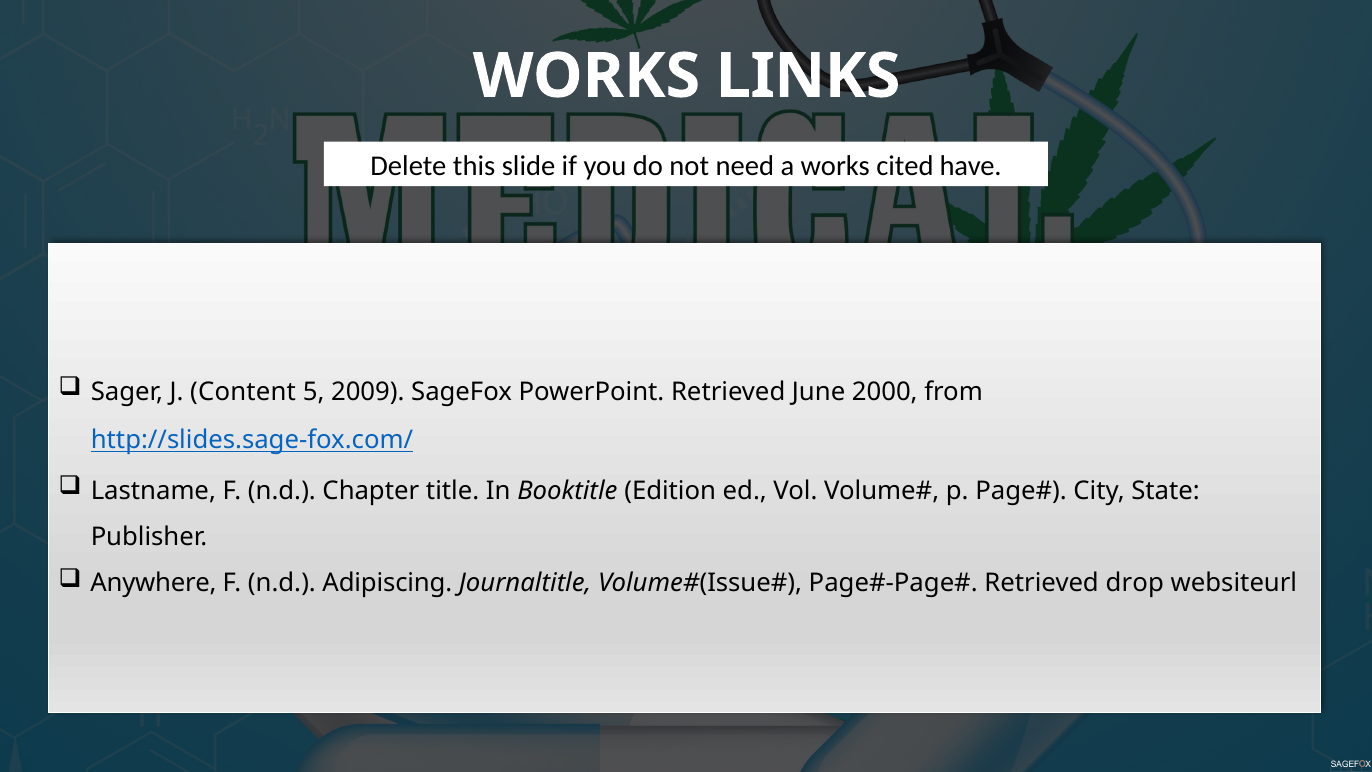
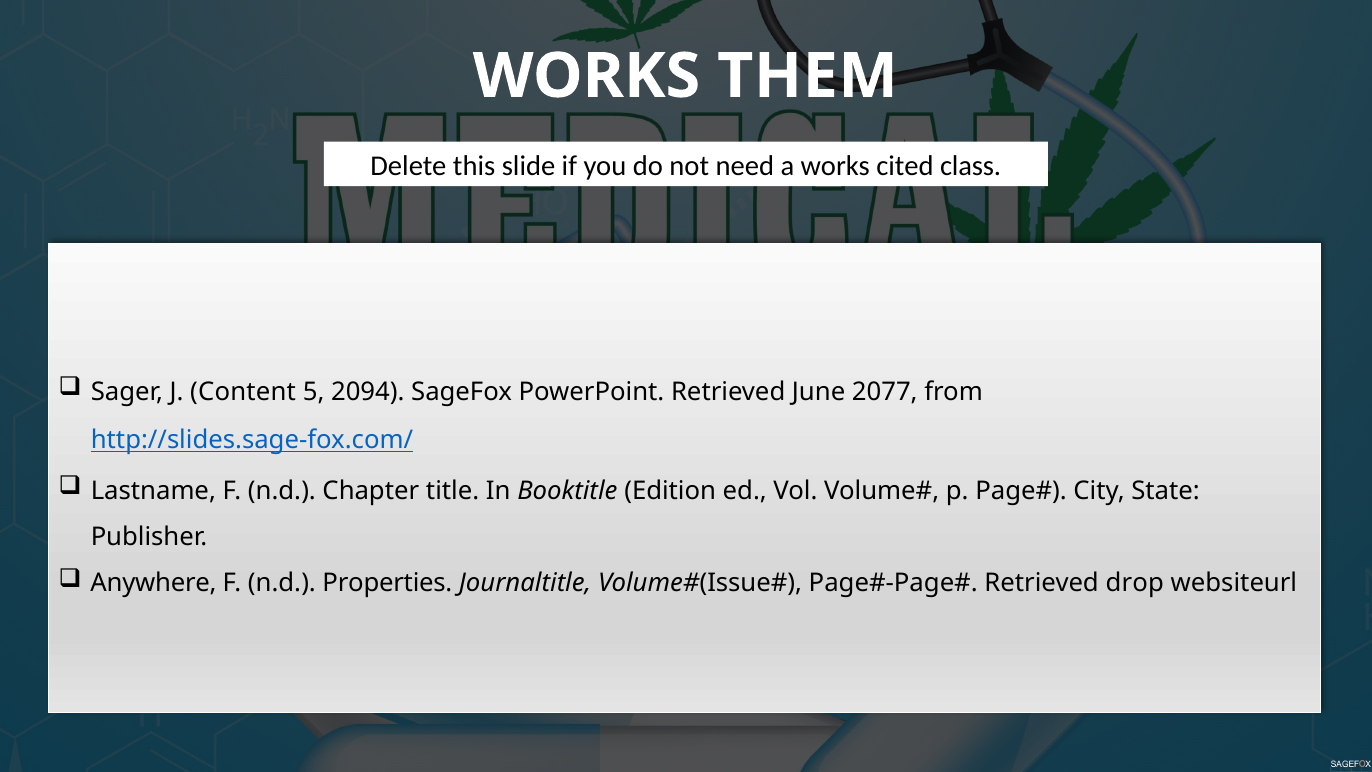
LINKS: LINKS -> THEM (807, 76)
have: have -> class (971, 166)
2009: 2009 -> 2094 (368, 392)
2000: 2000 -> 2077 (885, 392)
Adipiscing: Adipiscing -> Properties (387, 583)
